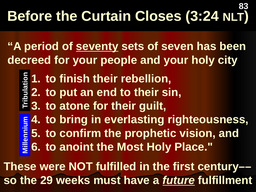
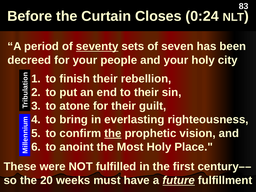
3:24: 3:24 -> 0:24 (202, 16)
the underline: none -> present (113, 133)
29: 29 -> 20 (47, 180)
